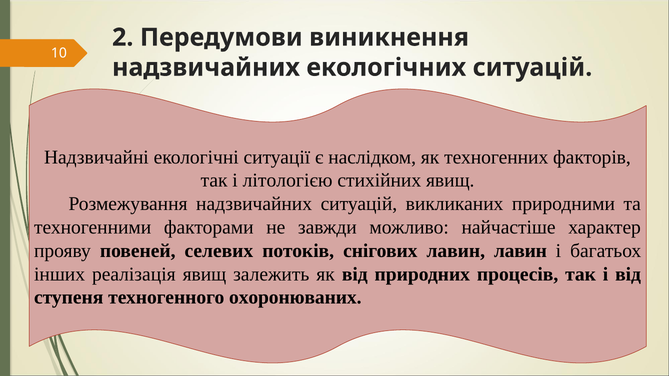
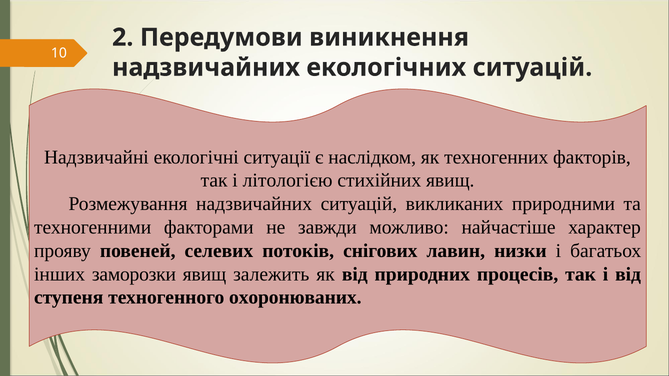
лавин лавин: лавин -> низки (520, 251)
реалізація: реалізація -> заморозки (134, 274)
